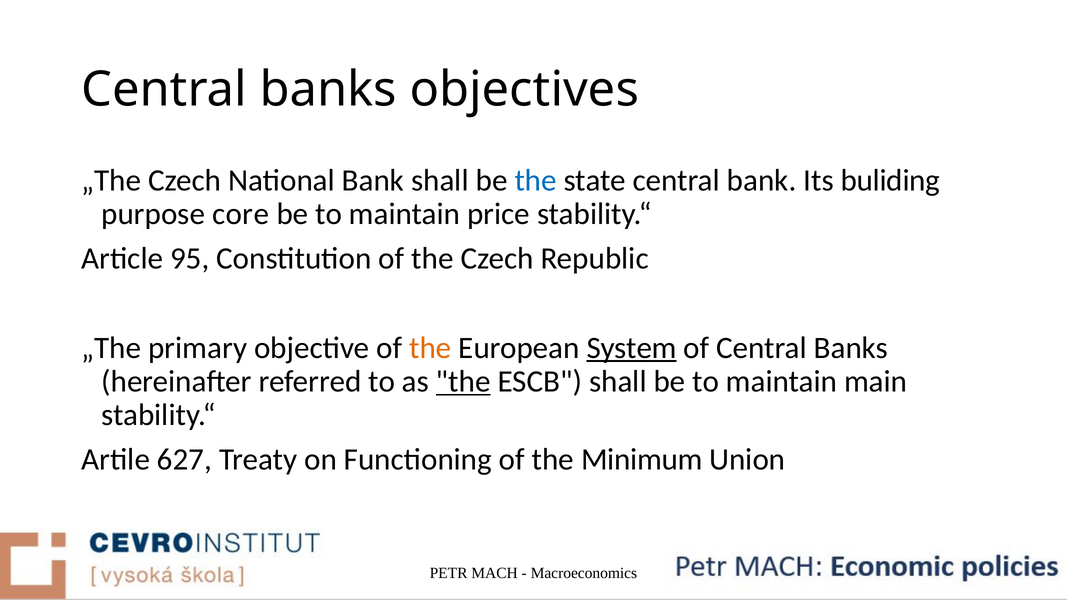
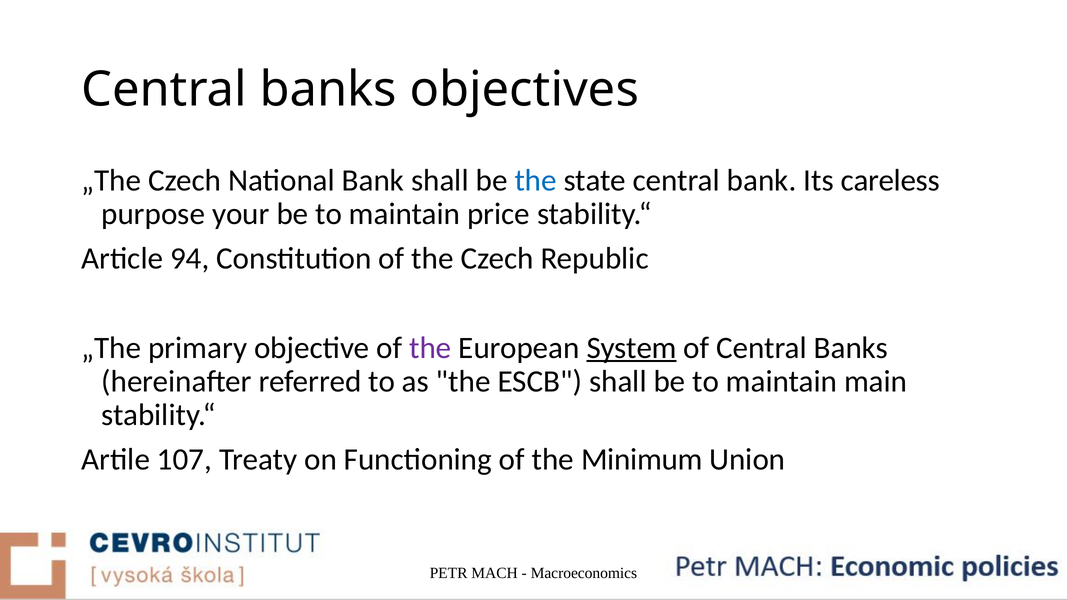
buliding: buliding -> careless (890, 180)
core: core -> your (241, 214)
95: 95 -> 94 (190, 259)
the colour: orange -> purple (430, 348)
the underline: present -> none (463, 381)
627: 627 -> 107 (184, 460)
